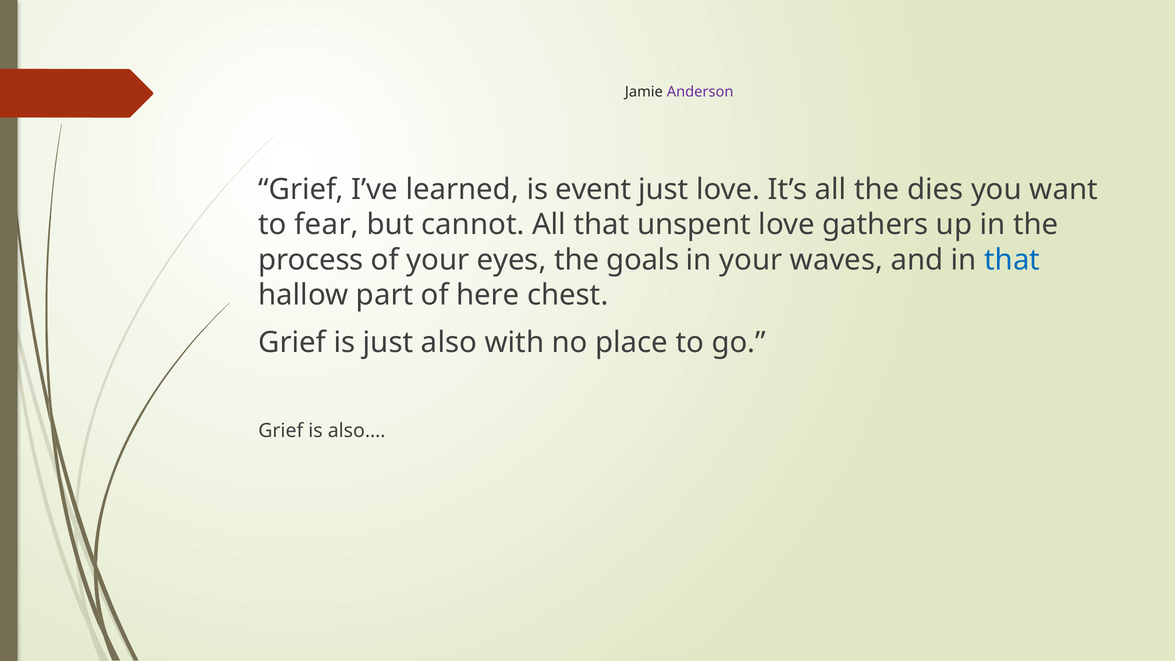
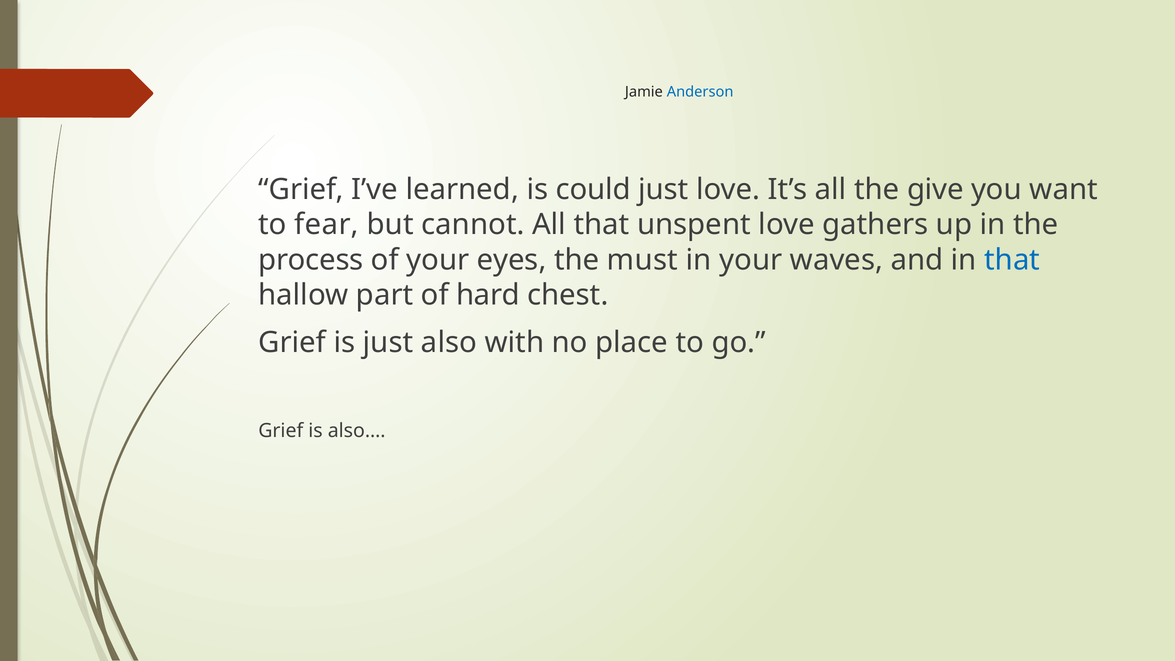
Anderson colour: purple -> blue (700, 92)
event: event -> could (593, 189)
dies: dies -> give (935, 189)
goals: goals -> must (643, 260)
here: here -> hard (488, 295)
